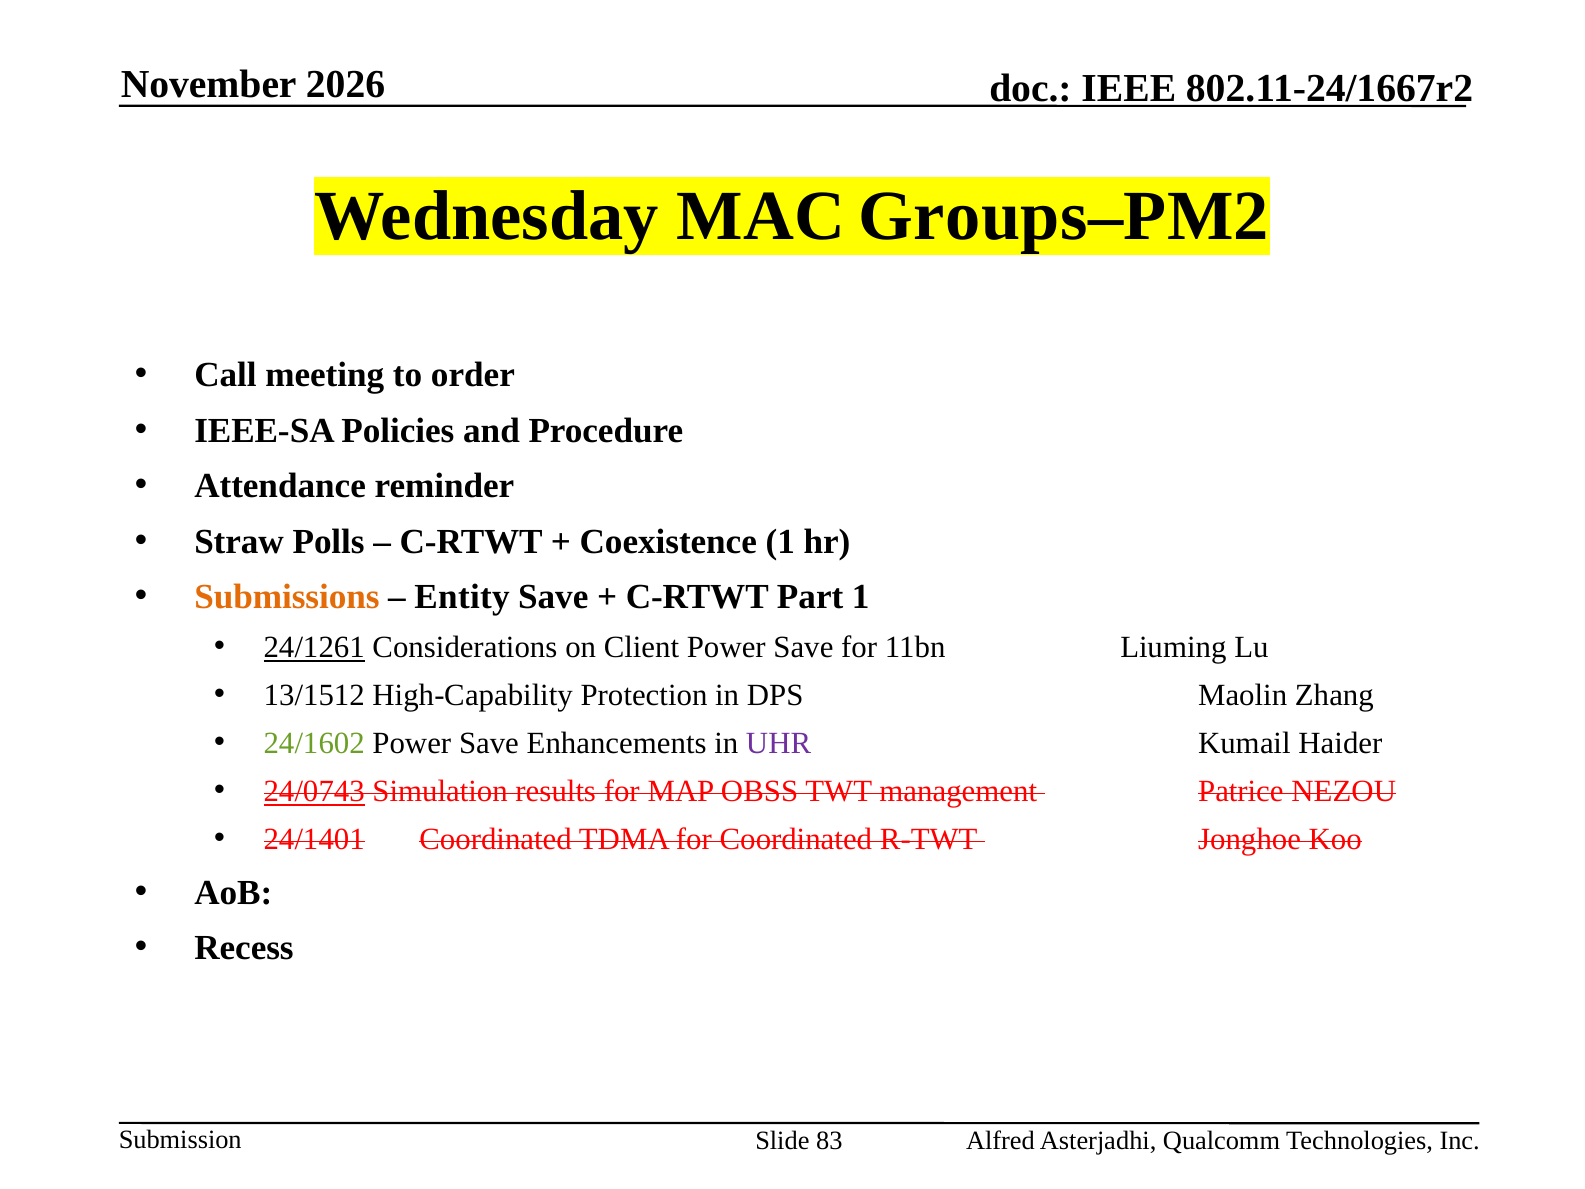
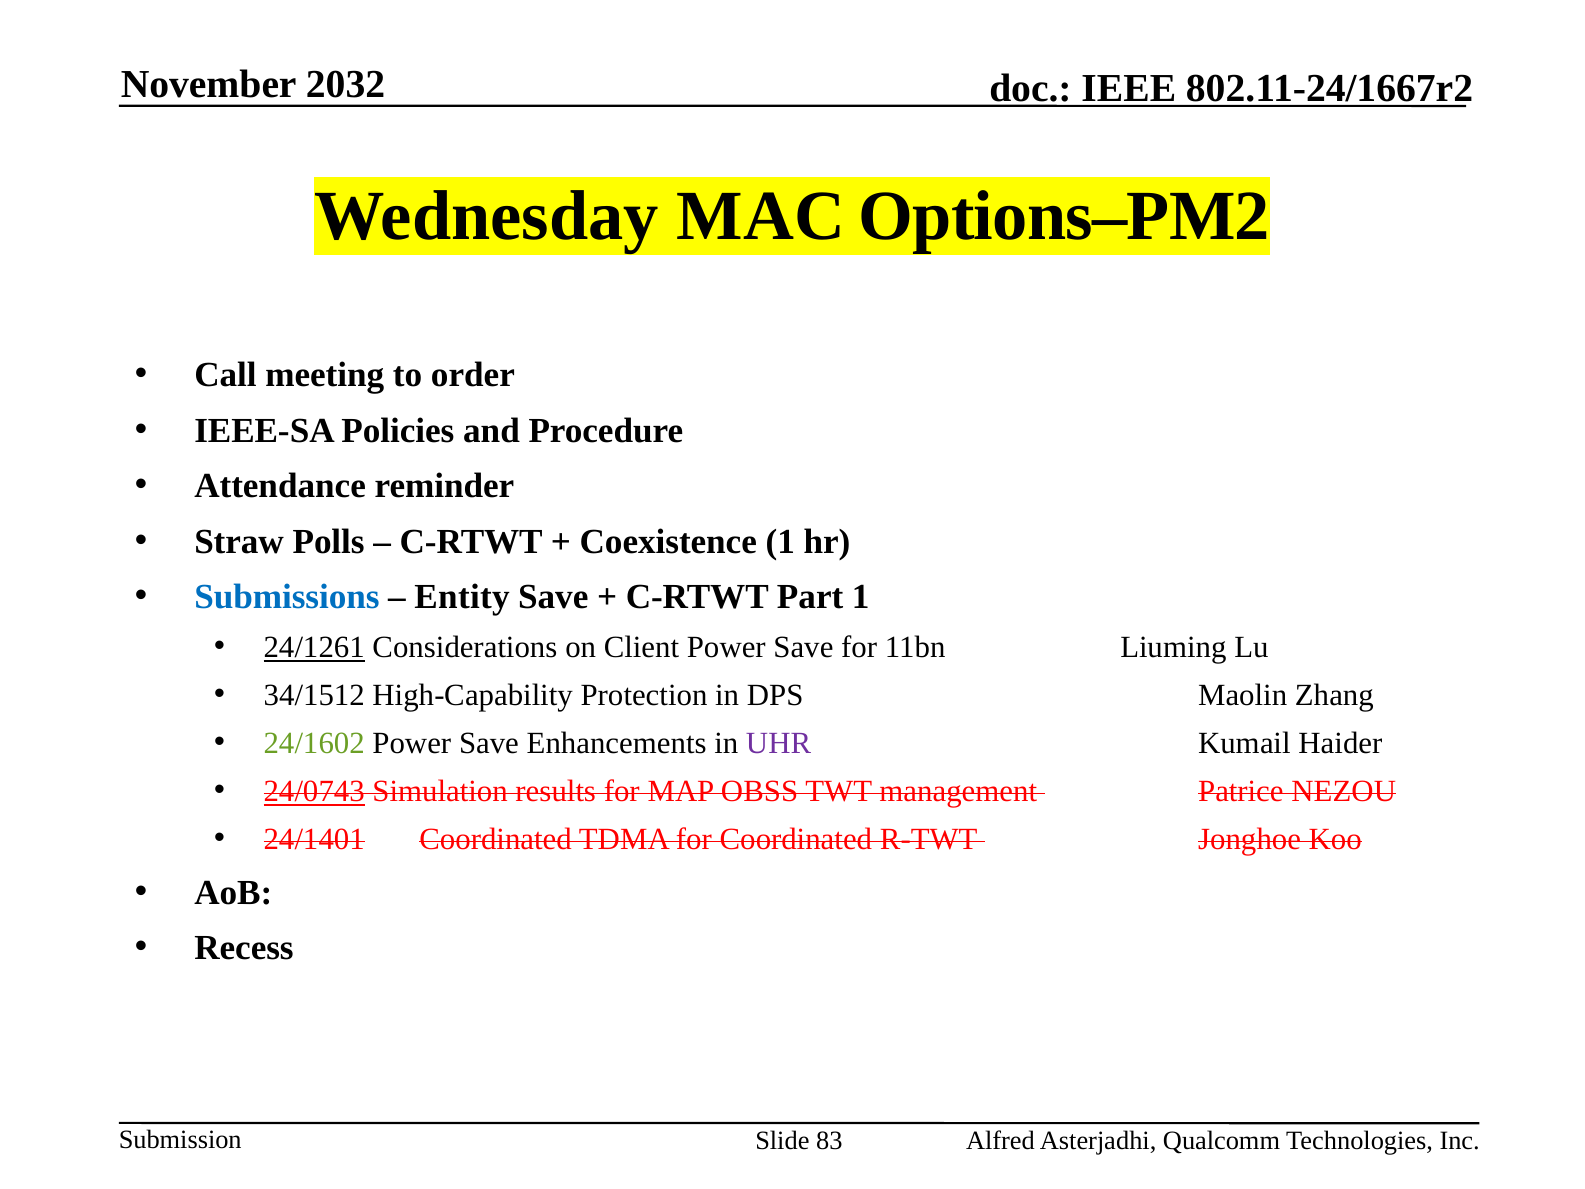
2026: 2026 -> 2032 (346, 84)
Groups–PM2: Groups–PM2 -> Options–PM2 (1064, 216)
Submissions colour: orange -> blue (287, 597)
13/1512: 13/1512 -> 34/1512 (314, 695)
